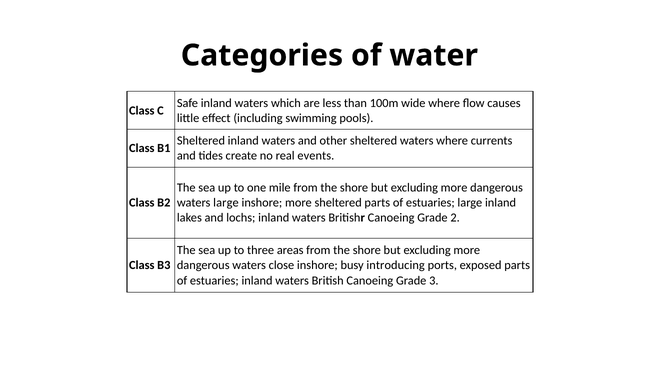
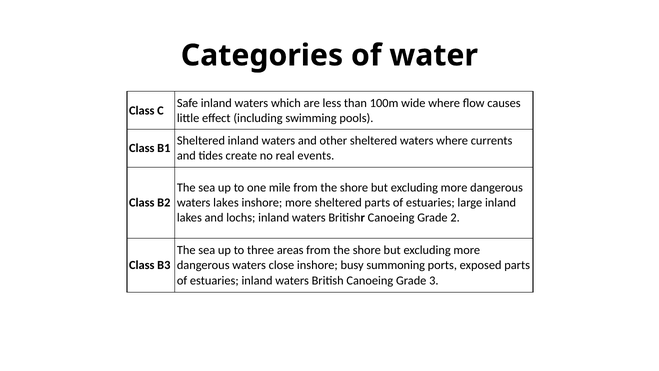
waters large: large -> lakes (226, 203)
introducing: introducing -> summoning (396, 265)
